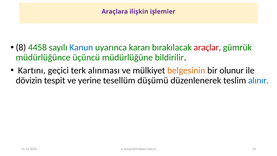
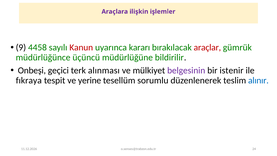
8: 8 -> 9 (21, 47)
Kanun colour: blue -> red (81, 47)
Kartını: Kartını -> Onbeşi (32, 70)
belgesinin colour: orange -> purple (186, 70)
olunur: olunur -> istenir (232, 70)
dövizin: dövizin -> fıkraya (29, 80)
düşümü: düşümü -> sorumlu (153, 80)
